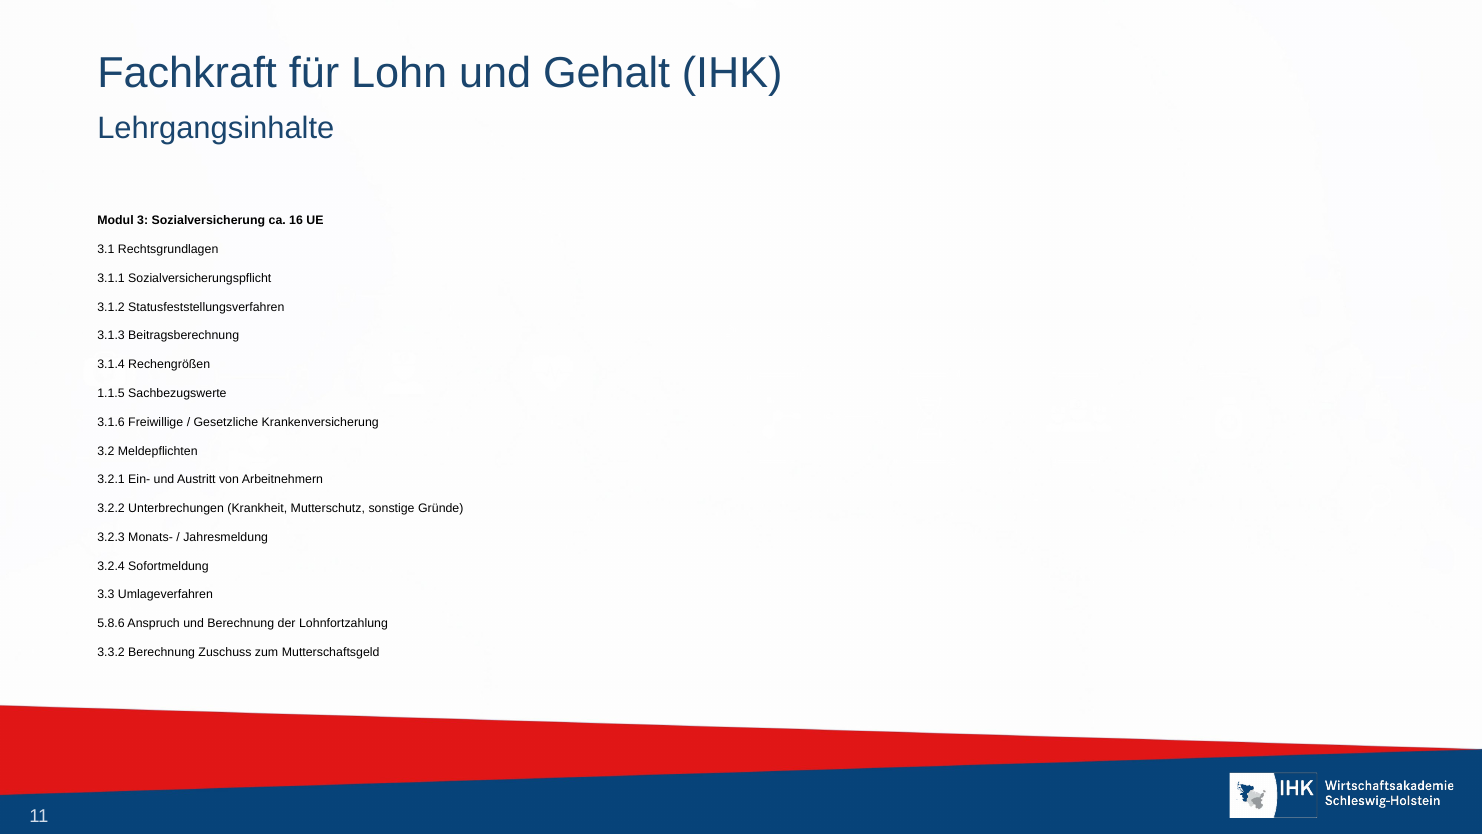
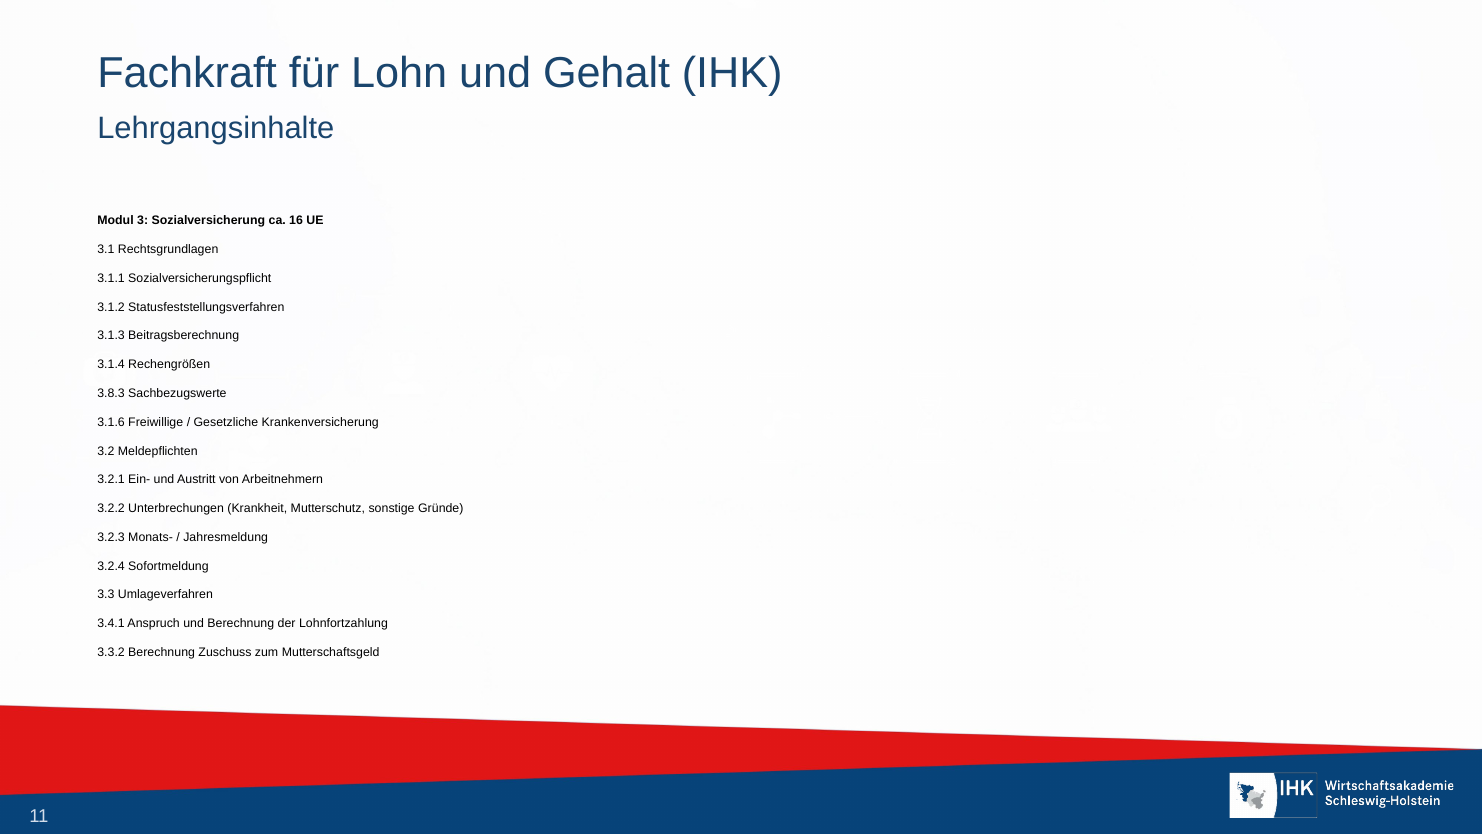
1.1.5: 1.1.5 -> 3.8.3 (111, 393)
5.8.6: 5.8.6 -> 3.4.1 (111, 623)
